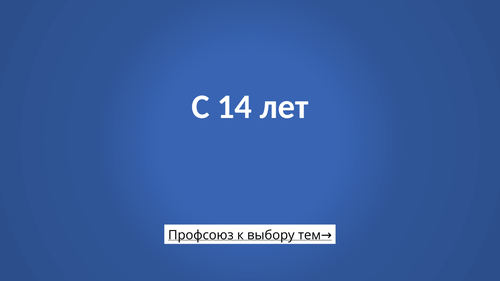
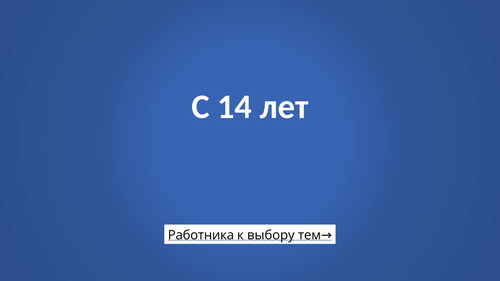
Профсоюз: Профсоюз -> Работника (201, 235)
